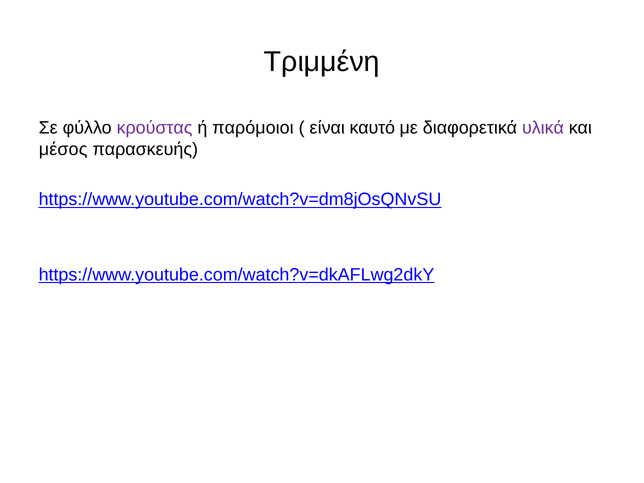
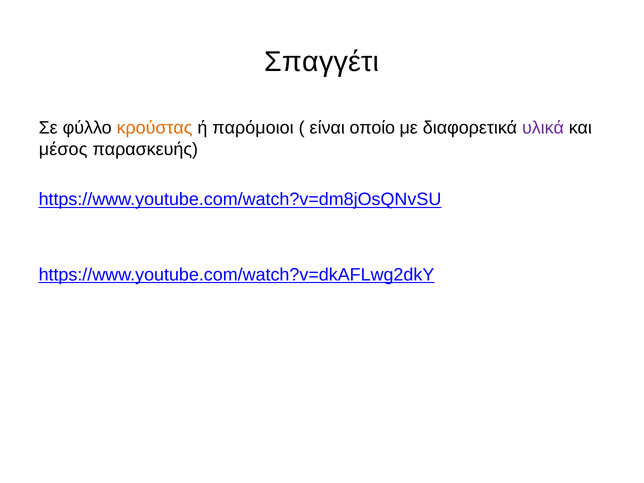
Τριμμένη: Τριμμένη -> Σπαγγέτι (322, 62)
κρούστας colour: purple -> orange (155, 128)
καυτό: καυτό -> οποίο (372, 128)
